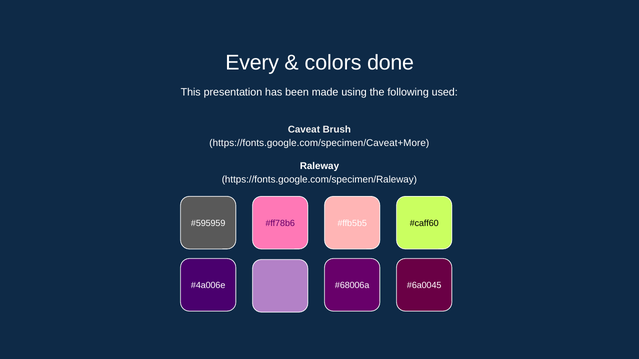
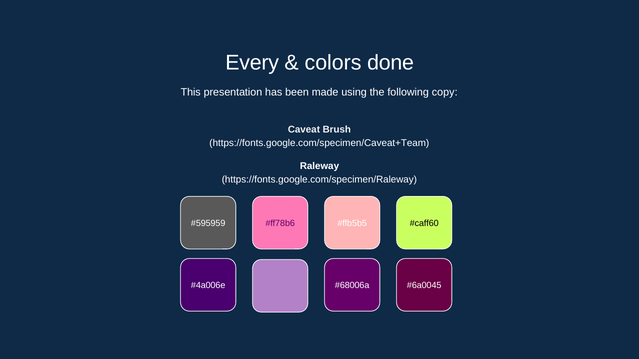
used: used -> copy (445, 93)
https://fonts.google.com/specimen/Caveat+More: https://fonts.google.com/specimen/Caveat+More -> https://fonts.google.com/specimen/Caveat+Team (319, 143)
